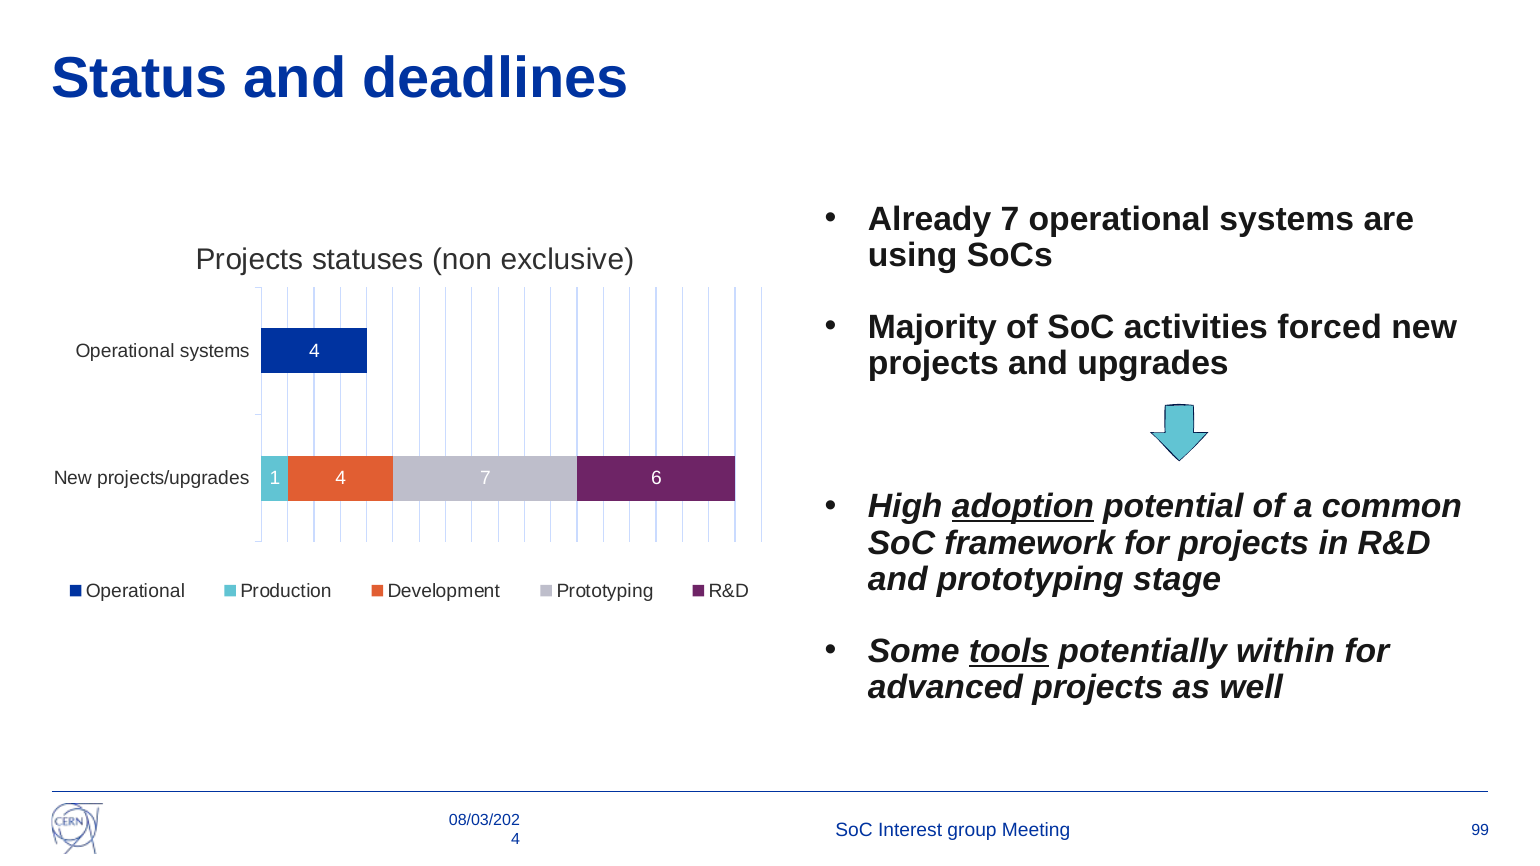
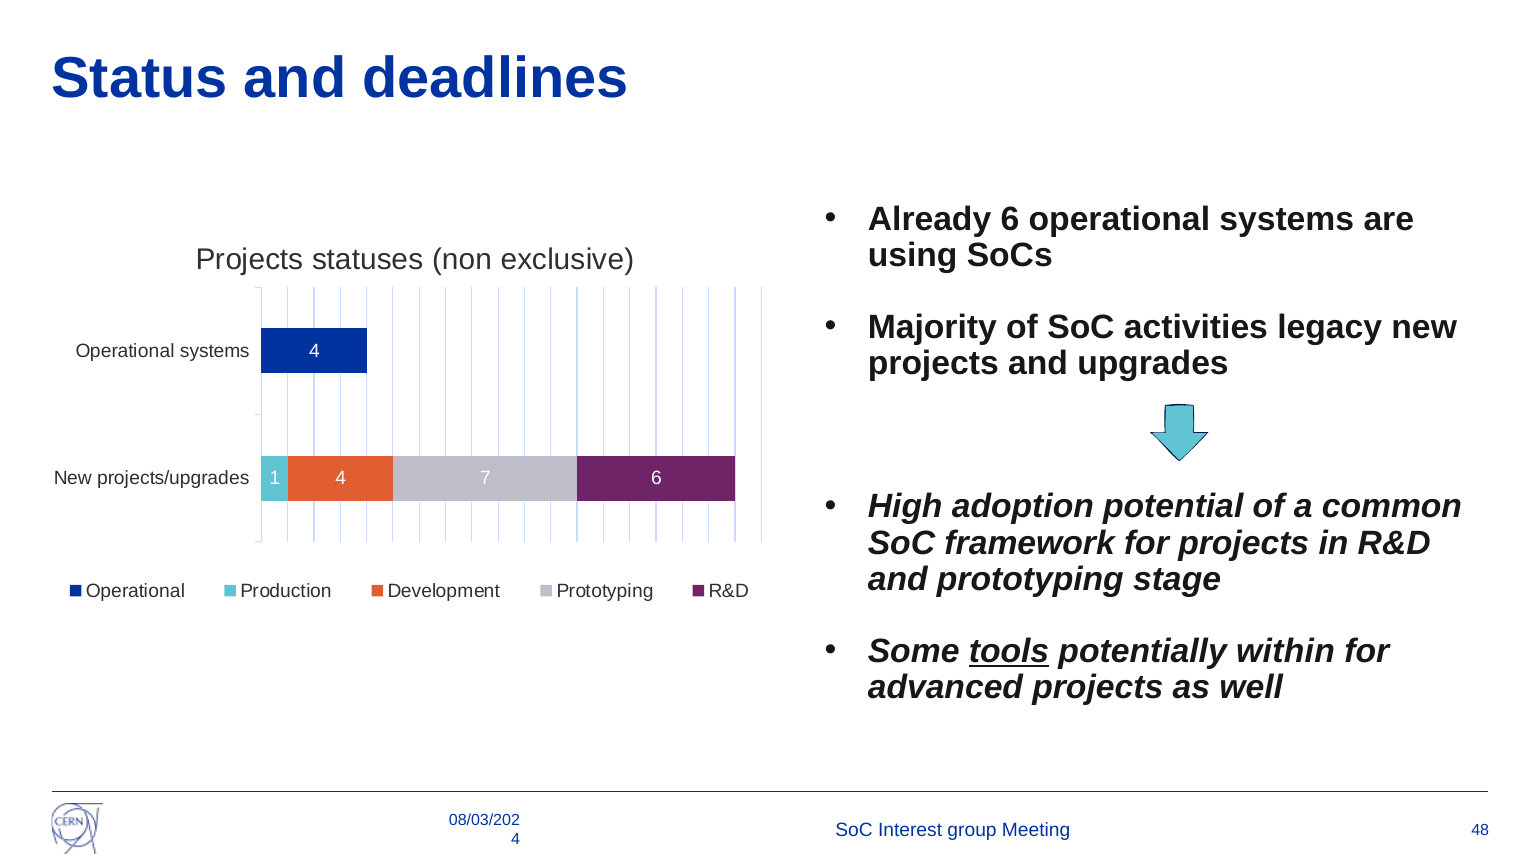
Already 7: 7 -> 6 (1010, 219)
forced: forced -> legacy (1330, 327)
adoption underline: present -> none (1023, 507)
99: 99 -> 48 (1480, 830)
